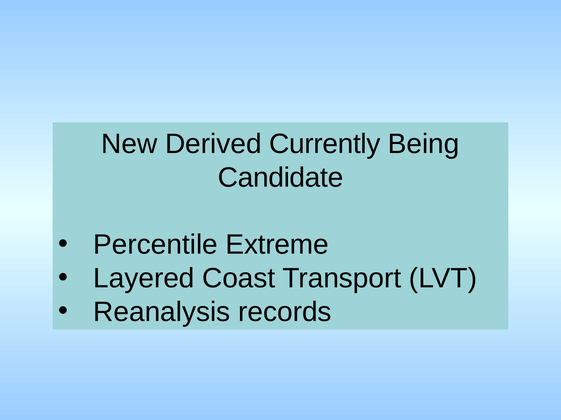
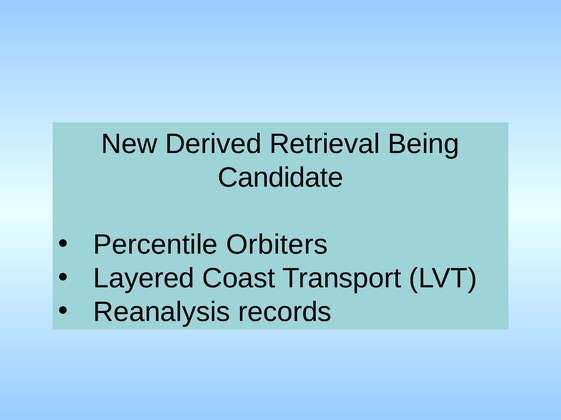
Currently: Currently -> Retrieval (325, 144)
Extreme: Extreme -> Orbiters (277, 245)
